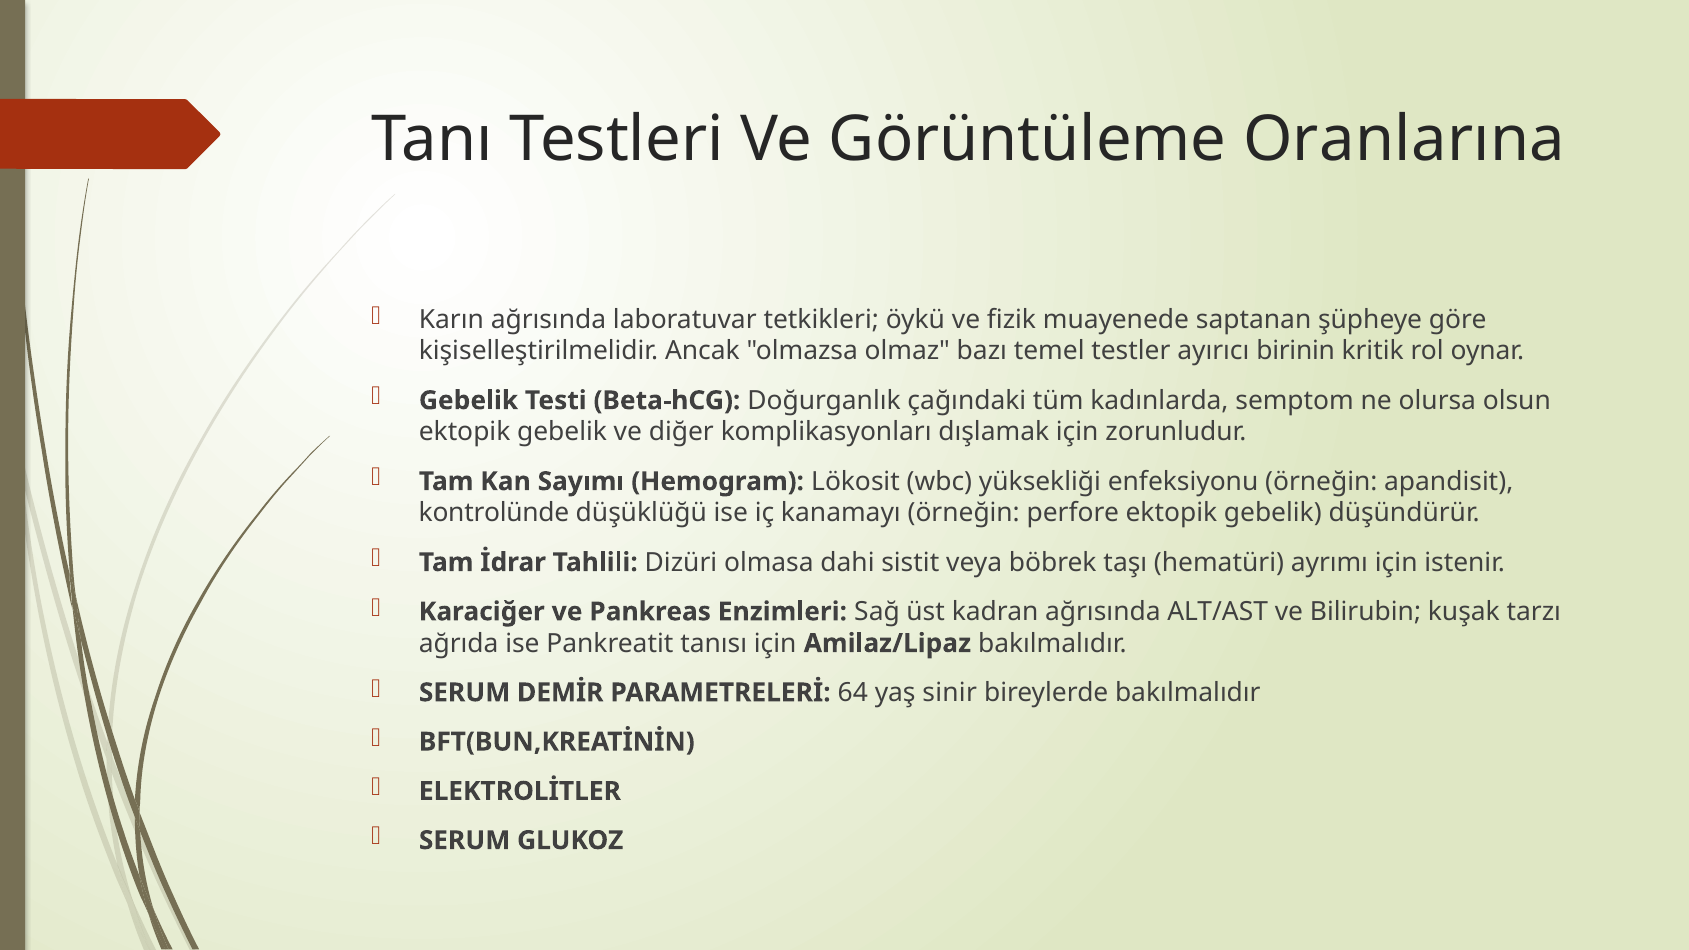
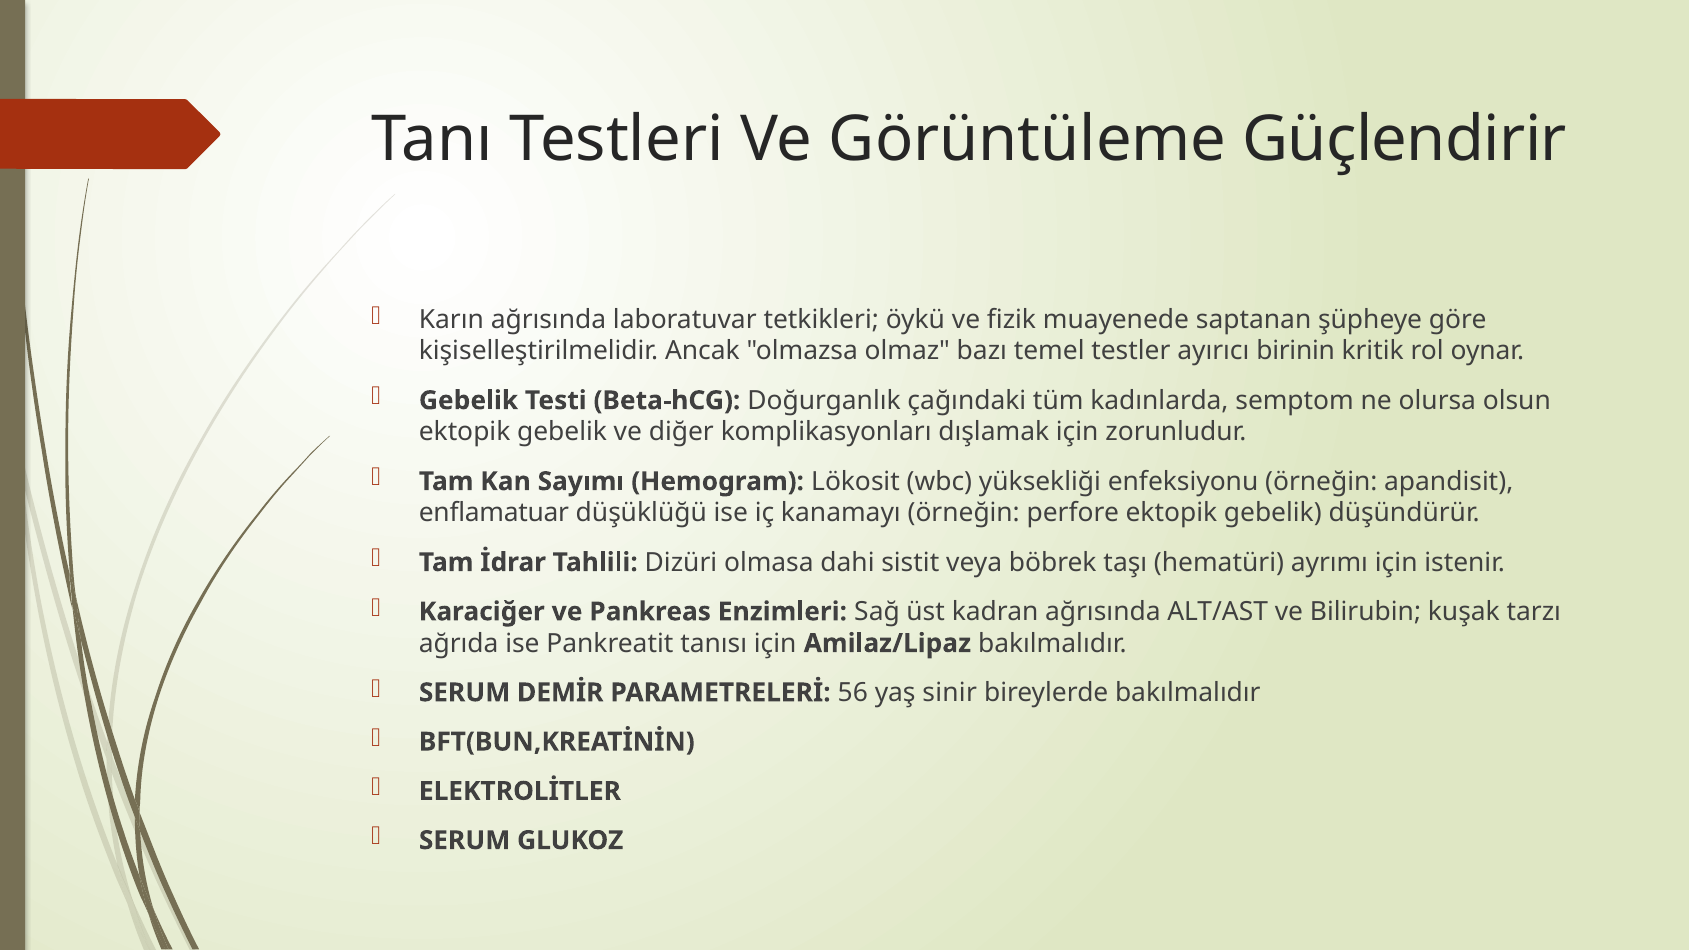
Oranlarına: Oranlarına -> Güçlendirir (1405, 140)
kontrolünde: kontrolünde -> enflamatuar (494, 513)
64: 64 -> 56 (853, 693)
